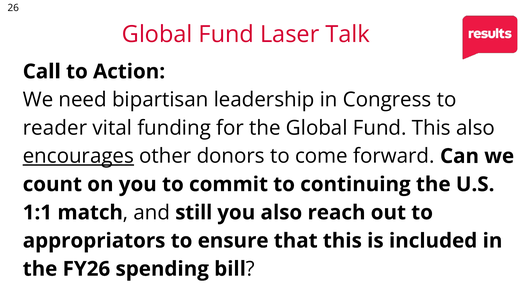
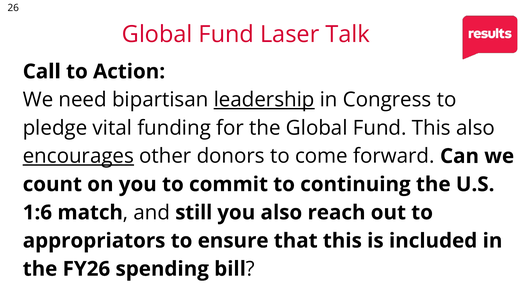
leadership underline: none -> present (264, 100)
reader: reader -> pledge (55, 128)
1:1: 1:1 -> 1:6 (37, 212)
